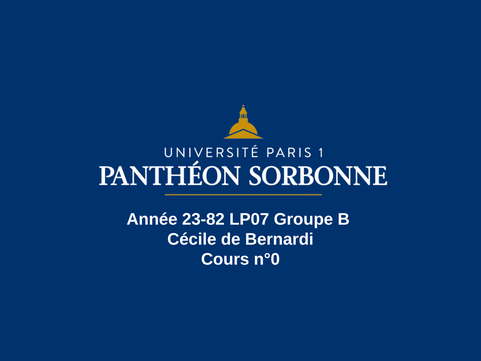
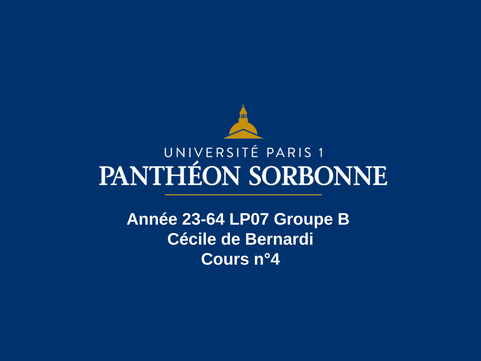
23-82: 23-82 -> 23-64 (203, 219)
n°0: n°0 -> n°4 (267, 259)
